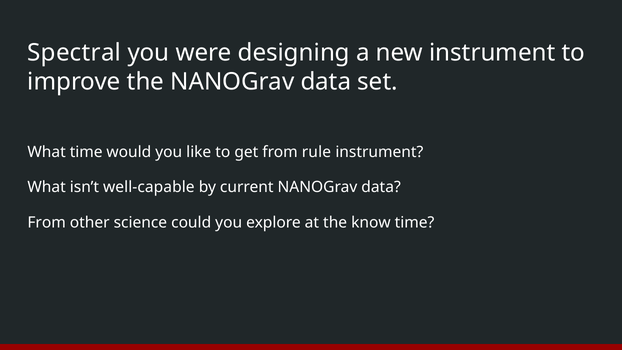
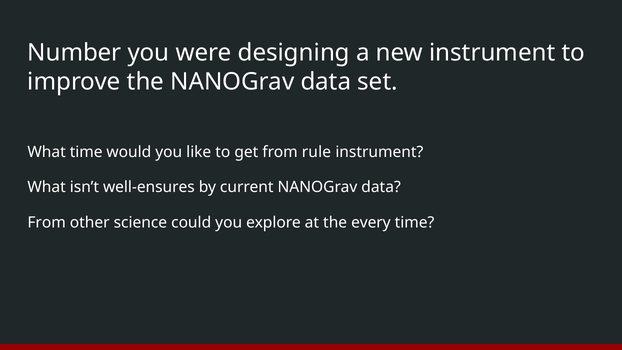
Spectral: Spectral -> Number (74, 53)
well-capable: well-capable -> well-ensures (149, 187)
know: know -> every (371, 222)
